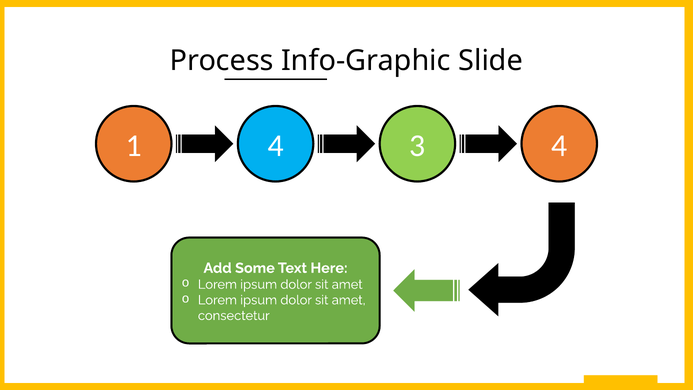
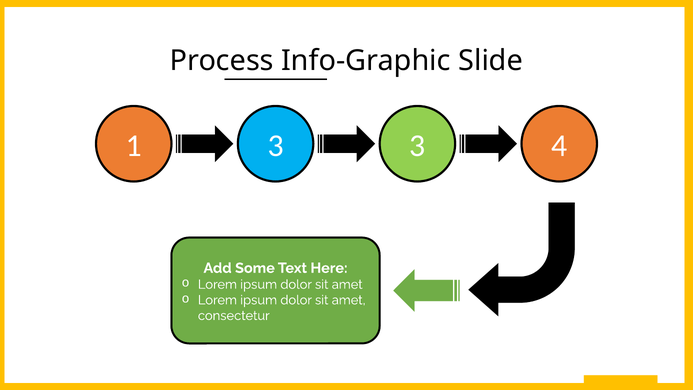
1 4: 4 -> 3 (276, 146)
